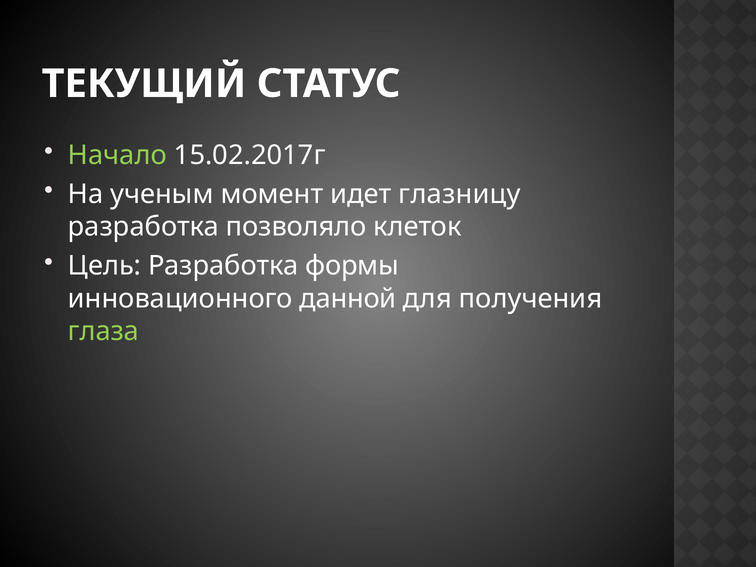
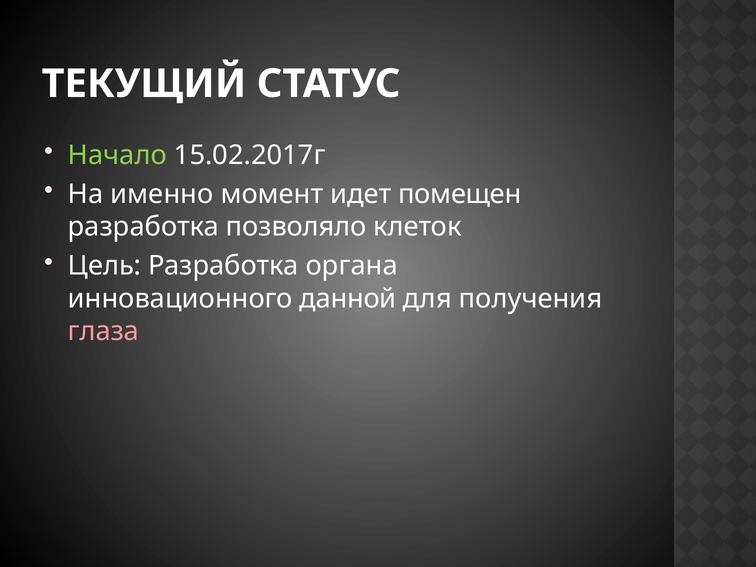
ученым: ученым -> именно (162, 194)
глазницу: глазницу -> помещен (460, 194)
формы: формы -> органа (352, 266)
глаза colour: light green -> pink (103, 331)
